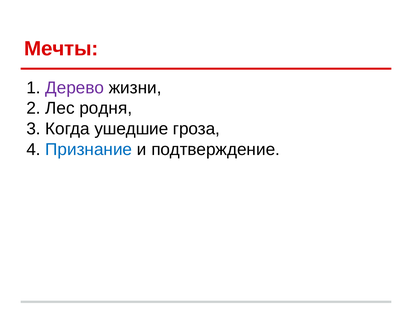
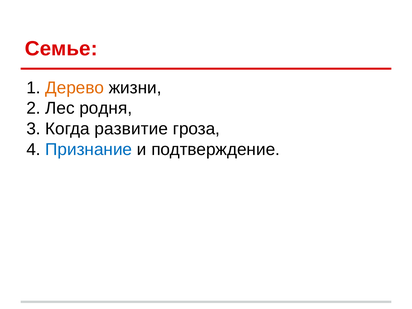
Мечты: Мечты -> Семье (61, 49)
Дерево colour: purple -> orange (75, 88)
ушедшие: ушедшие -> развитие (131, 129)
